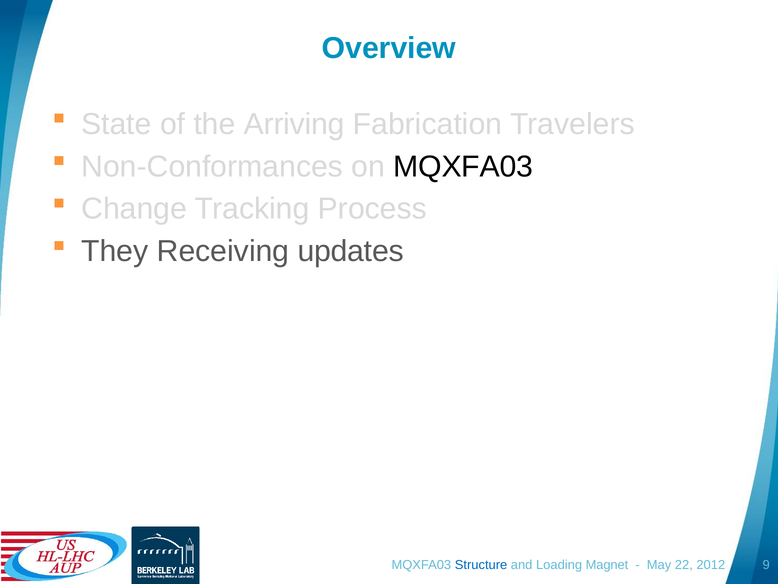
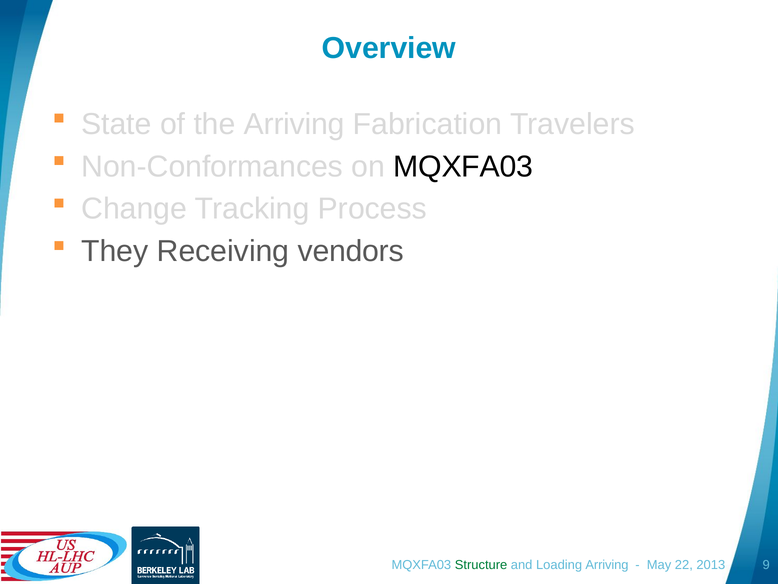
updates: updates -> vendors (351, 251)
Structure colour: blue -> green (481, 565)
Loading Magnet: Magnet -> Arriving (607, 565)
2012: 2012 -> 2013 (711, 565)
